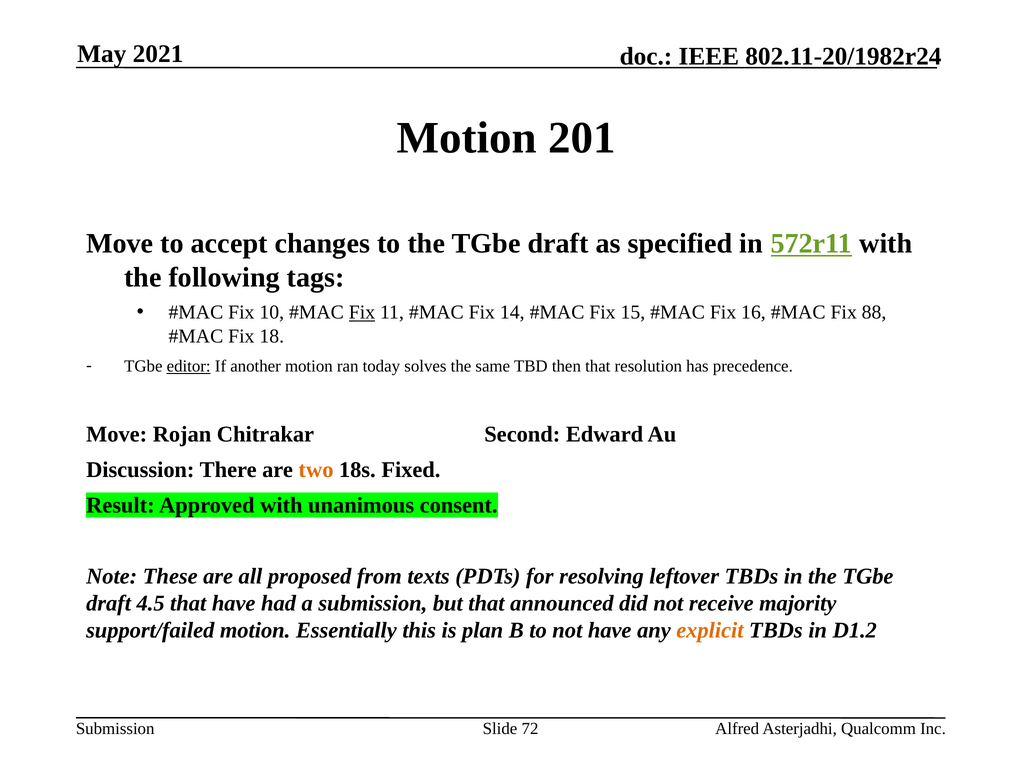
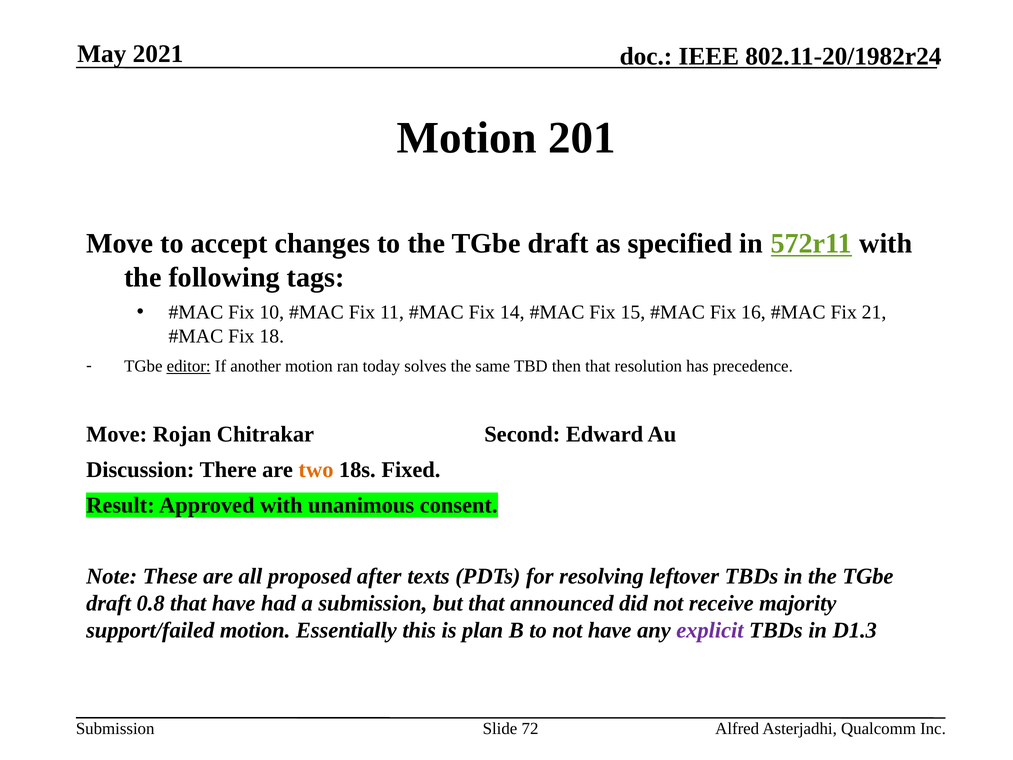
Fix underline: present -> none (362, 312)
88: 88 -> 21 (874, 312)
from: from -> after (379, 576)
4.5: 4.5 -> 0.8 (151, 603)
explicit colour: orange -> purple (710, 630)
D1.2: D1.2 -> D1.3 (855, 630)
